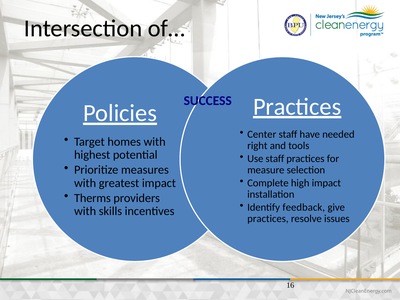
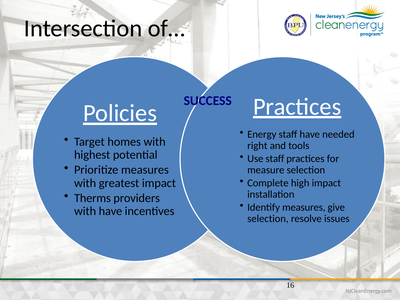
Center: Center -> Energy (262, 134)
Identify feedback: feedback -> measures (304, 207)
with skills: skills -> have (110, 211)
practices: practices -> selection (268, 219)
